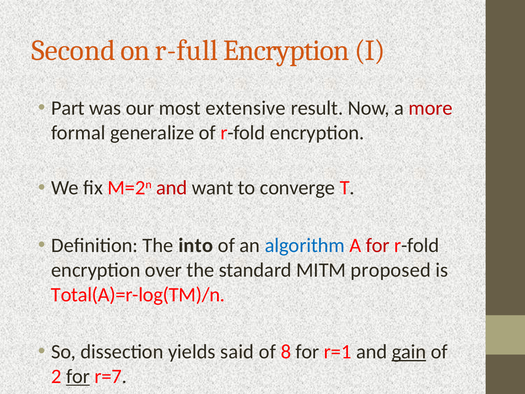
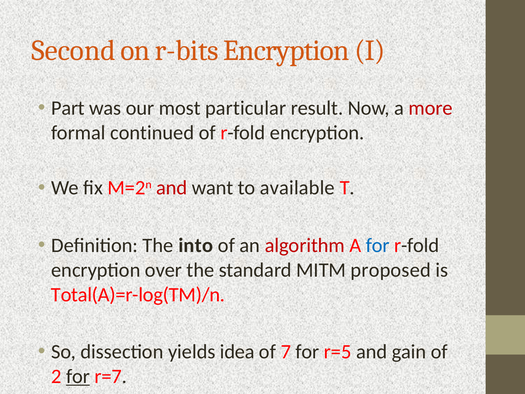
r-full: r-full -> r-bits (187, 51)
extensive: extensive -> particular (246, 108)
generalize: generalize -> continued (152, 133)
converge: converge -> available (297, 188)
algorithm colour: blue -> red (305, 245)
for colour: red -> blue (378, 245)
said: said -> idea (237, 352)
8: 8 -> 7 (286, 352)
r=1: r=1 -> r=5 (338, 352)
gain underline: present -> none (409, 352)
